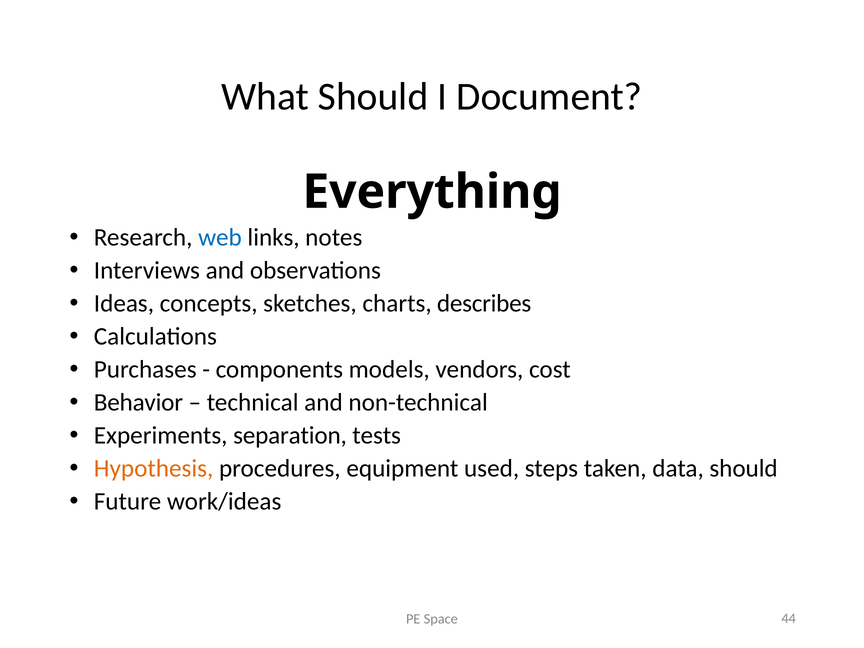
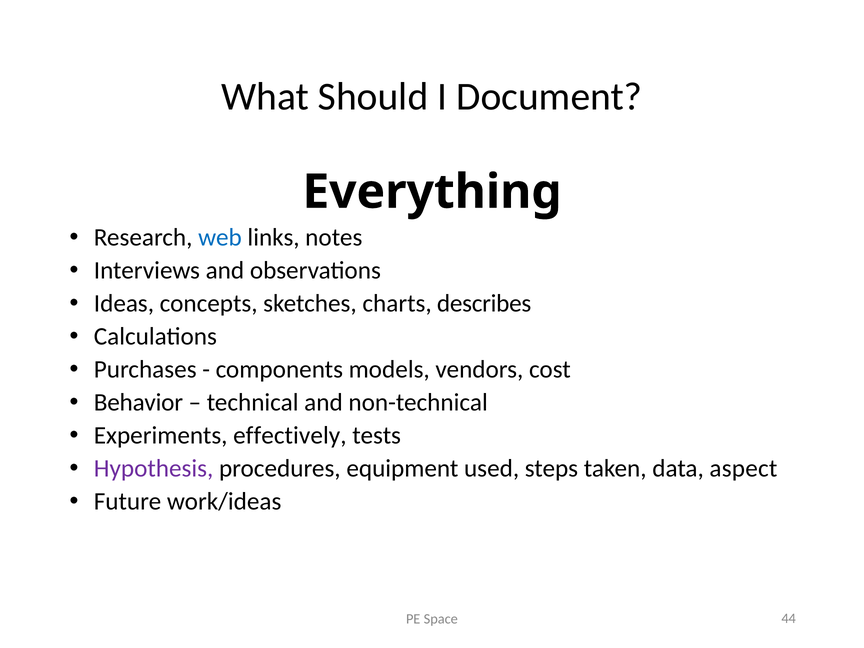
separation: separation -> effectively (290, 435)
Hypothesis colour: orange -> purple (154, 468)
data should: should -> aspect (743, 468)
